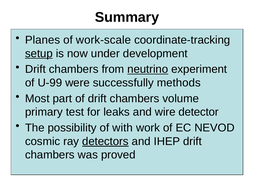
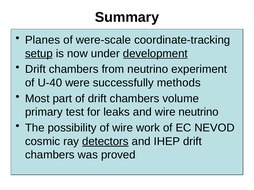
work-scale: work-scale -> were-scale (103, 40)
development underline: none -> present (155, 54)
neutrino underline: present -> none (148, 69)
U-99: U-99 -> U-40 (50, 83)
wire detector: detector -> neutrino (199, 112)
of with: with -> wire (123, 128)
